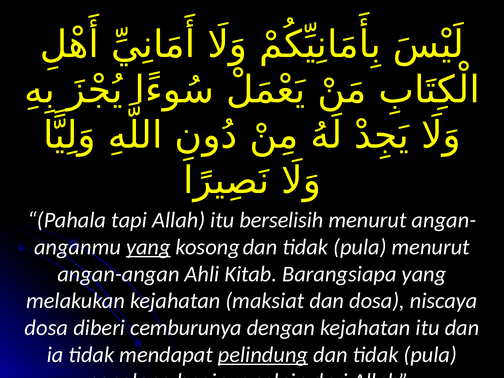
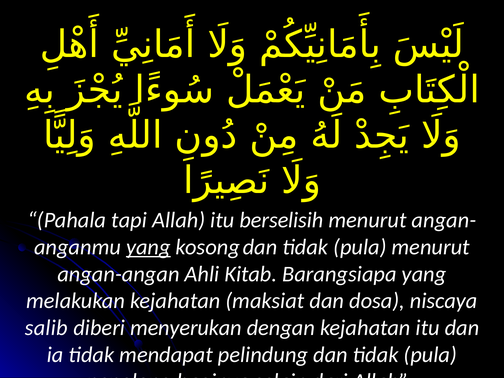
dosa: dosa -> salib (46, 328)
cemburunya: cemburunya -> menyerukan (186, 328)
pelindung underline: present -> none (263, 355)
